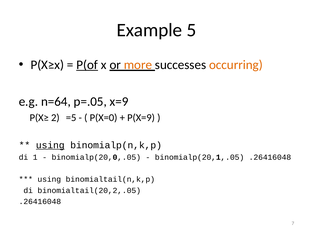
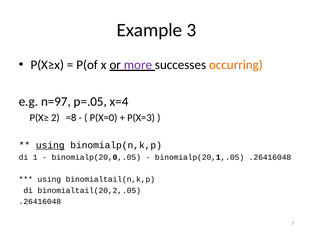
5: 5 -> 3 (191, 30)
P(of underline: present -> none (87, 65)
more colour: orange -> purple (138, 65)
n=64: n=64 -> n=97 (56, 102)
x=9: x=9 -> x=4 (119, 102)
=5: =5 -> =8 (71, 118)
P(X=9: P(X=9 -> P(X=3 (141, 118)
